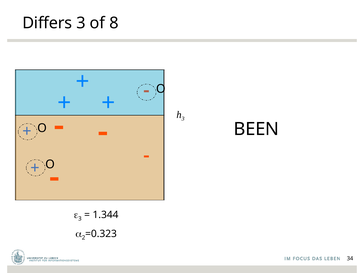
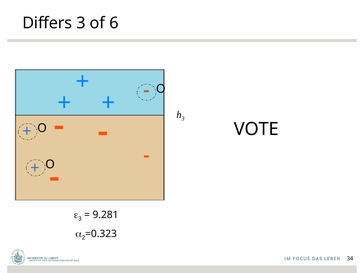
8: 8 -> 6 (114, 23)
BEEN: BEEN -> VOTE (256, 129)
1.344: 1.344 -> 9.281 (106, 215)
